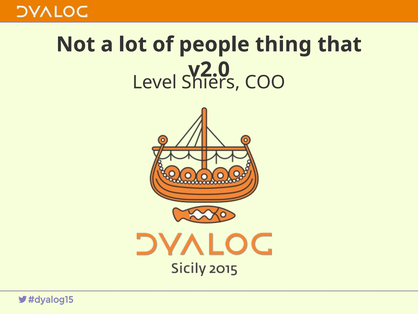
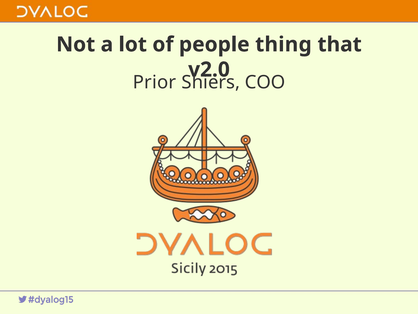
Level: Level -> Prior (155, 82)
